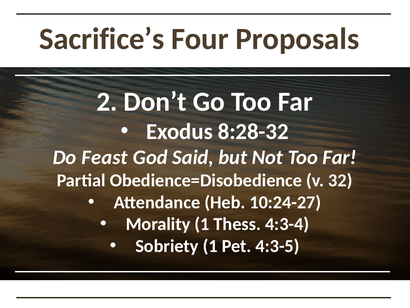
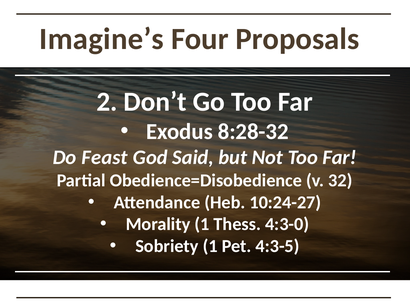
Sacrifice’s: Sacrifice’s -> Imagine’s (102, 39)
4:3-4: 4:3-4 -> 4:3-0 (287, 224)
